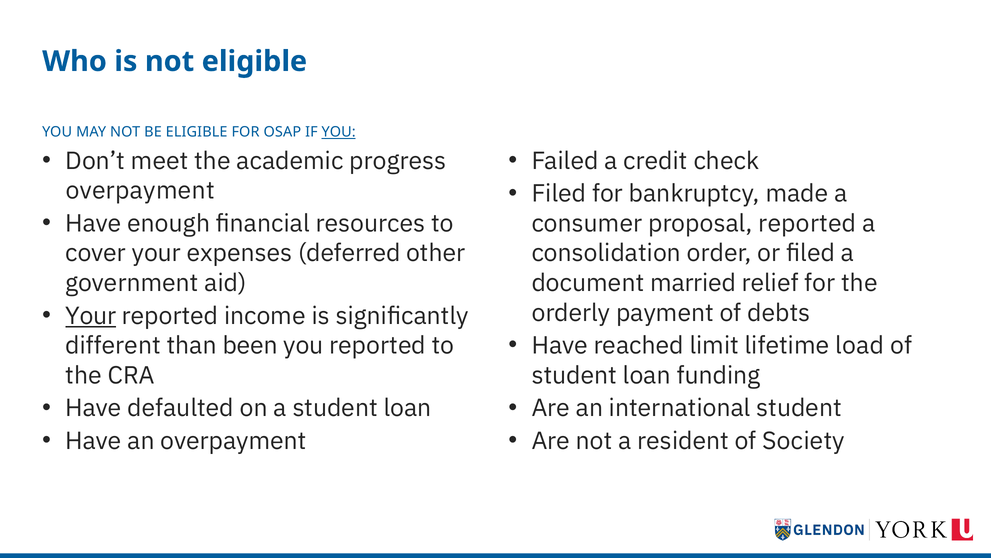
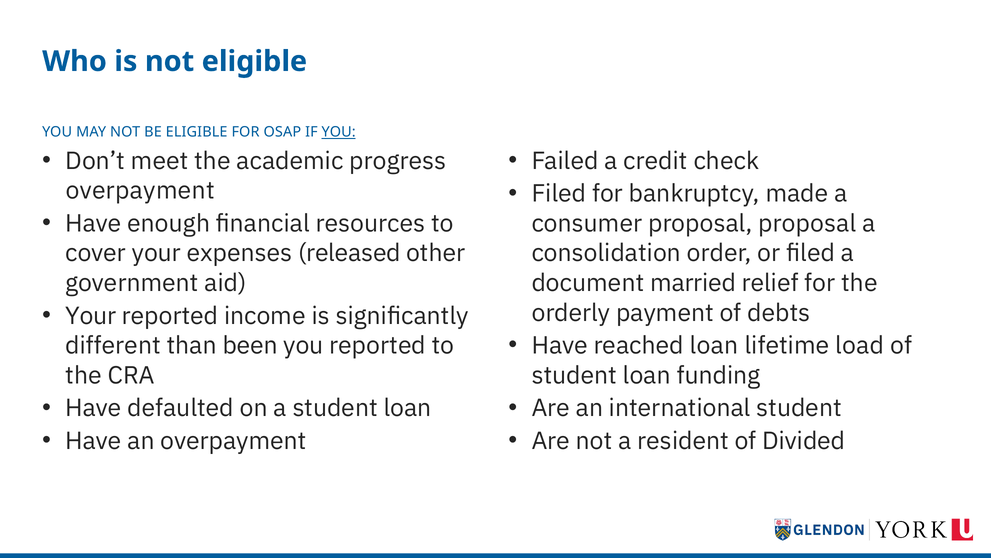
proposal reported: reported -> proposal (807, 223)
deferred: deferred -> released (349, 253)
Your underline: present -> none (91, 316)
reached limit: limit -> loan (714, 345)
Society: Society -> Divided (804, 441)
